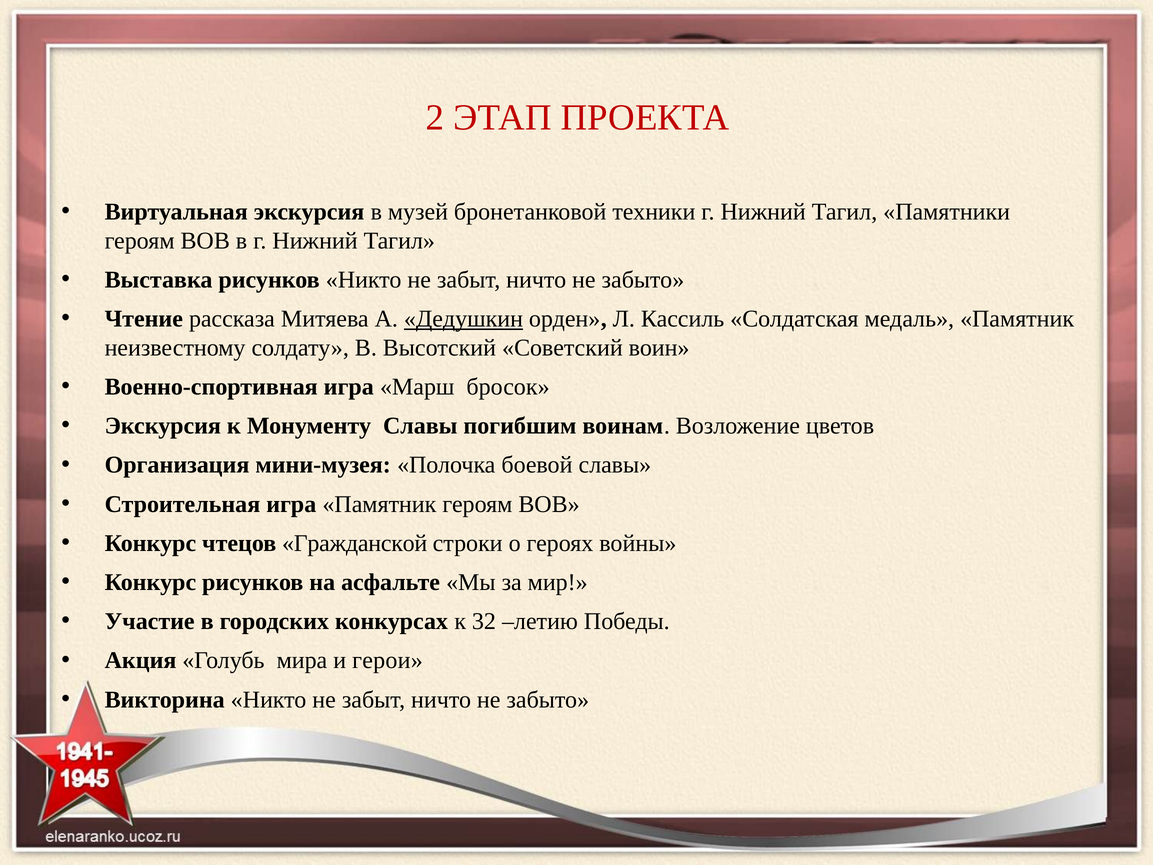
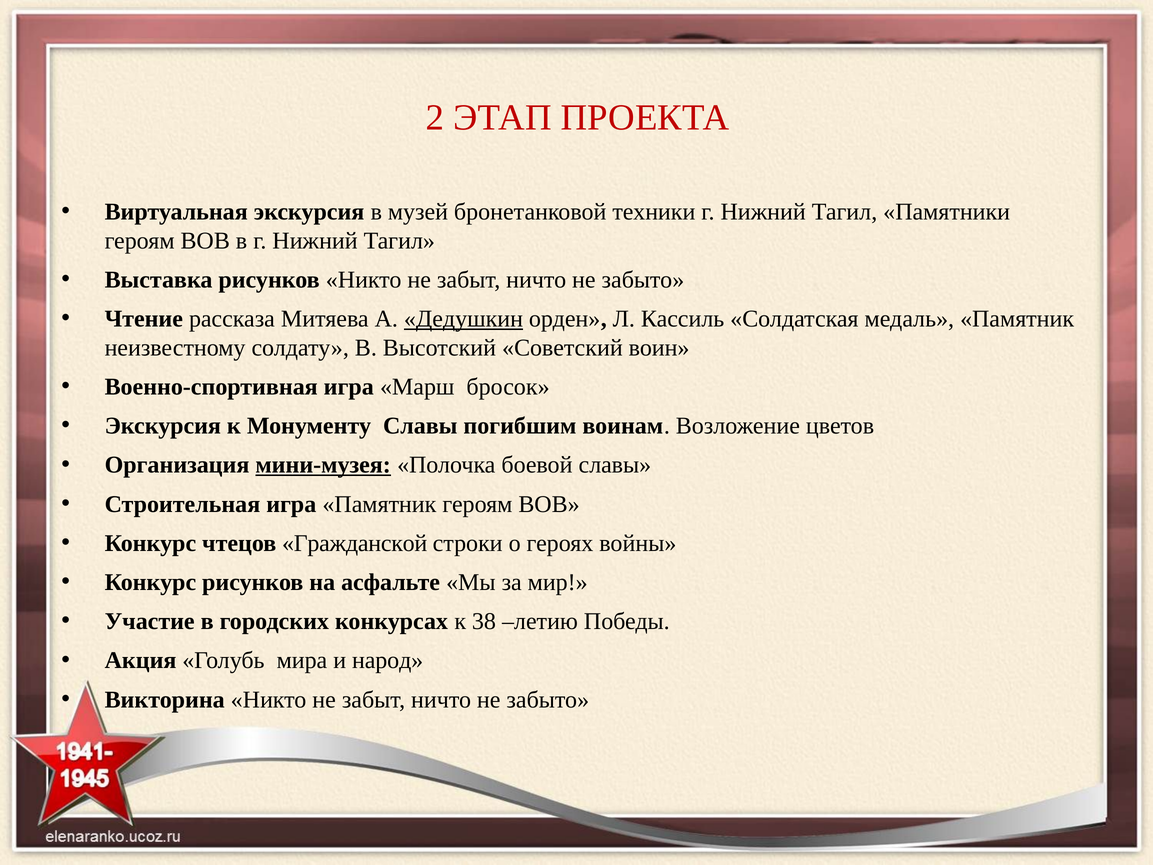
мини-музея underline: none -> present (323, 465)
32: 32 -> 38 (484, 621)
герои: герои -> народ (388, 660)
